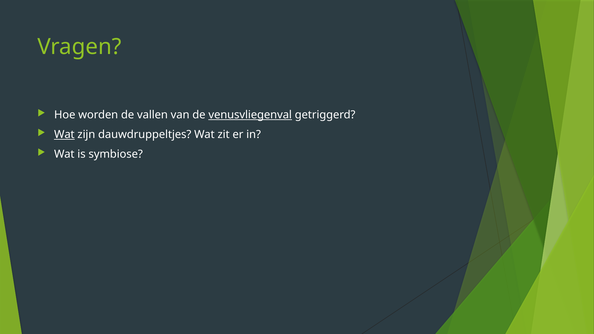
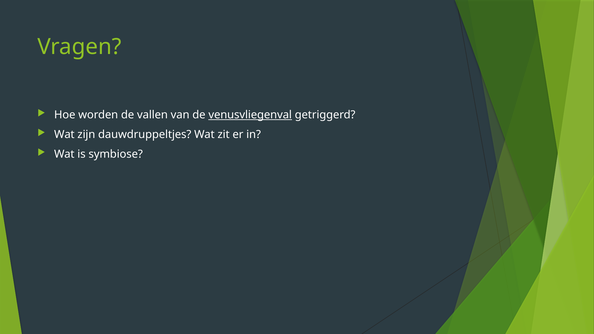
Wat underline: present -> none (64, 135)
